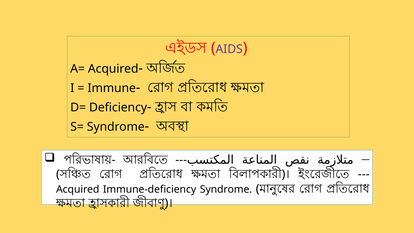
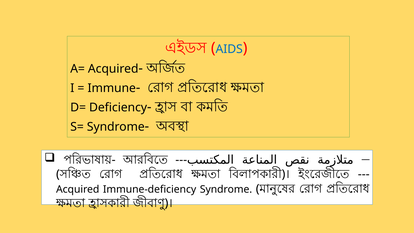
AIDS colour: purple -> blue (229, 49)
